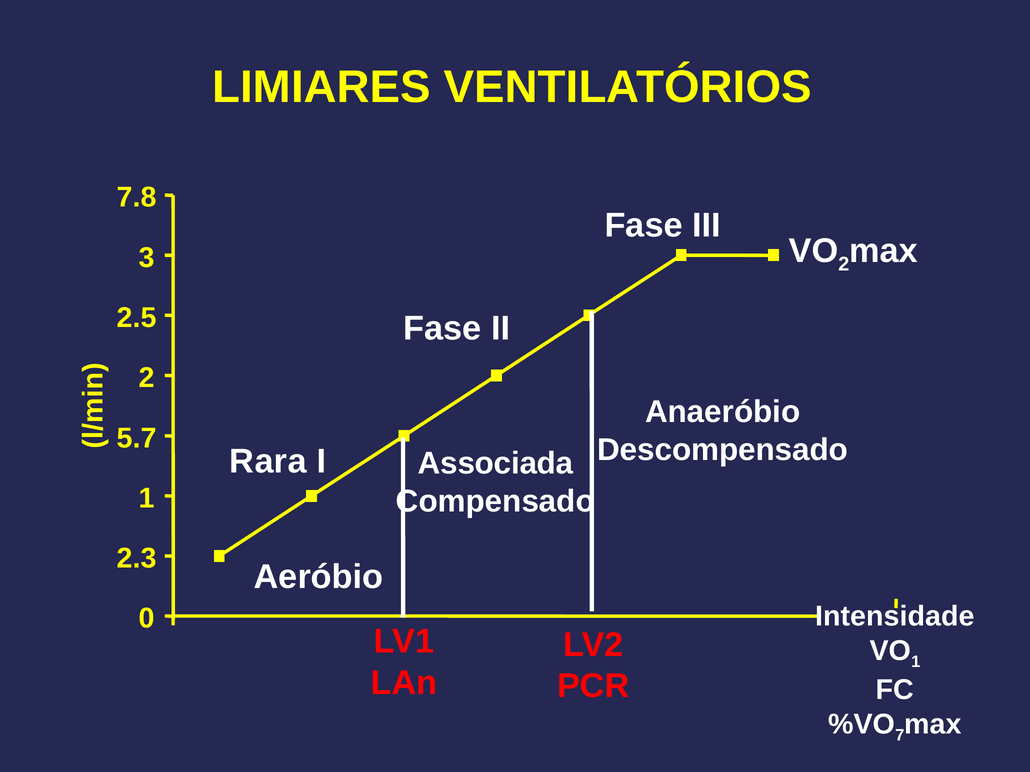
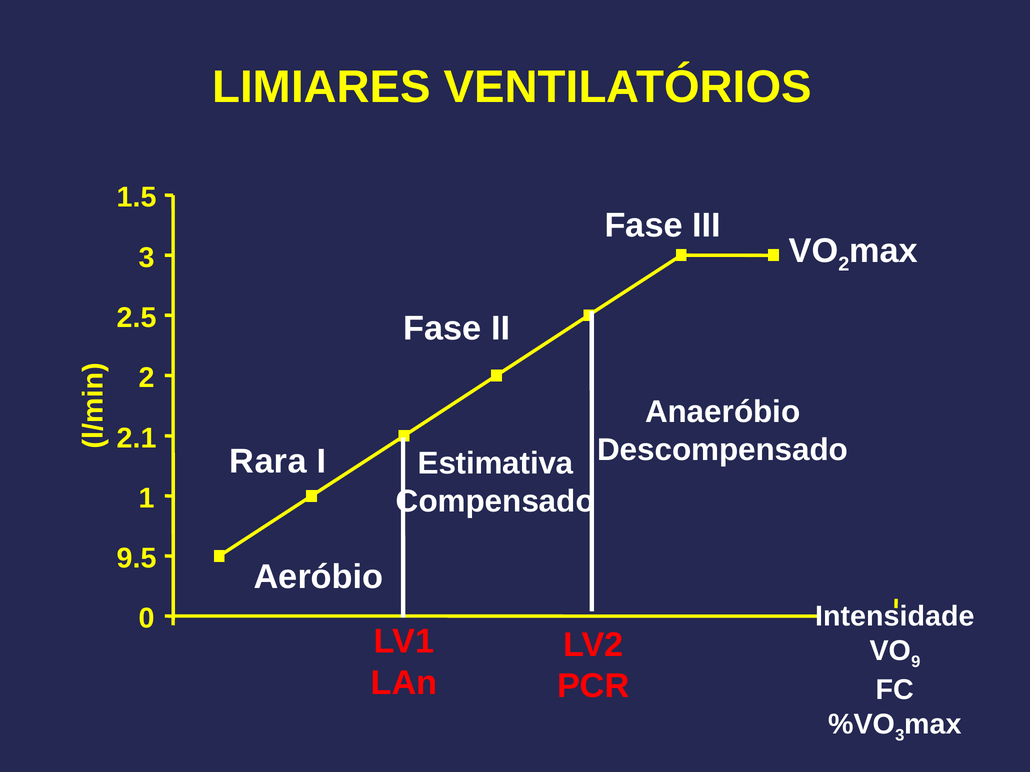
7.8: 7.8 -> 1.5 (137, 198)
5.7: 5.7 -> 2.1 (137, 439)
Associada: Associada -> Estimativa (496, 464)
2.3: 2.3 -> 9.5 (137, 559)
1: 1 -> 9 (916, 662)
7: 7 -> 3 (900, 736)
